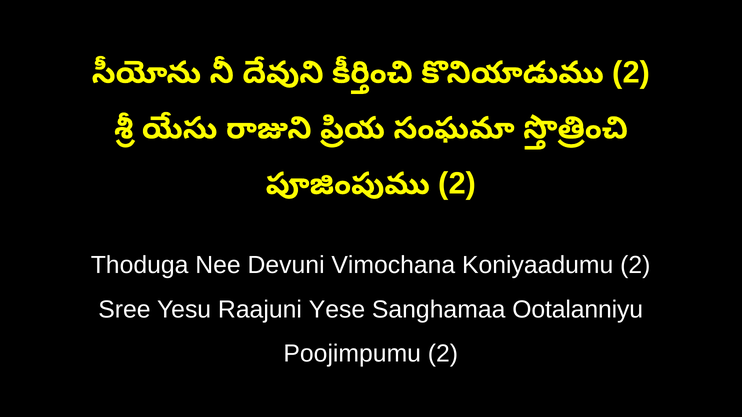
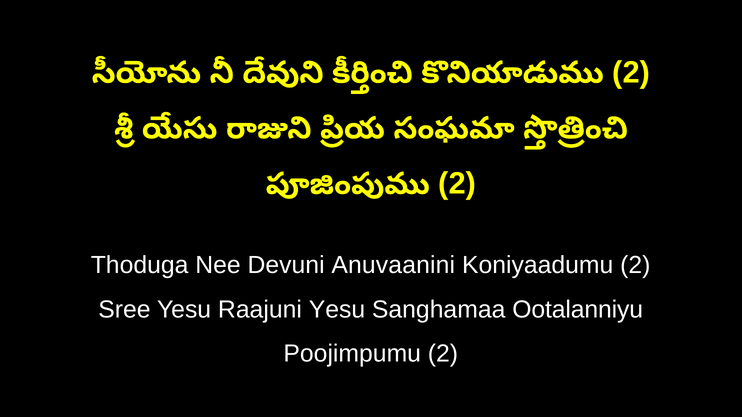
Vimochana: Vimochana -> Anuvaanini (393, 265)
Raajuni Yese: Yese -> Yesu (337, 310)
